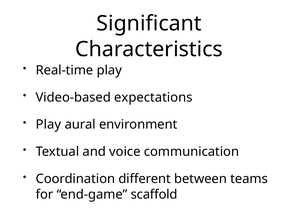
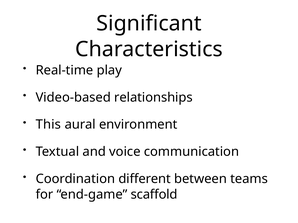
expectations: expectations -> relationships (153, 98)
Play: Play -> This (48, 125)
